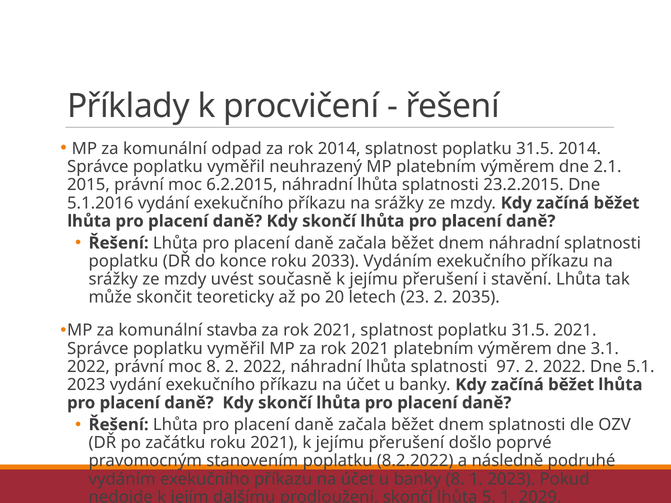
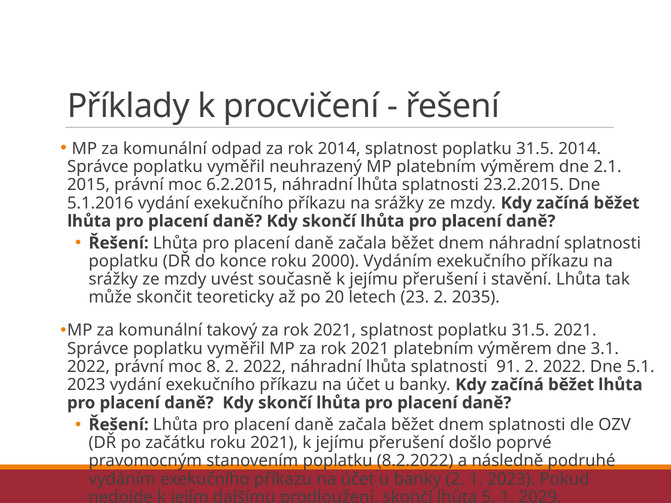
2033: 2033 -> 2000 (335, 261)
stavba: stavba -> takový (232, 331)
97: 97 -> 91 (508, 367)
banky 8: 8 -> 2 (455, 479)
